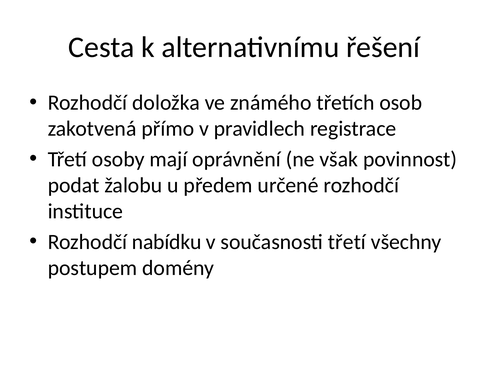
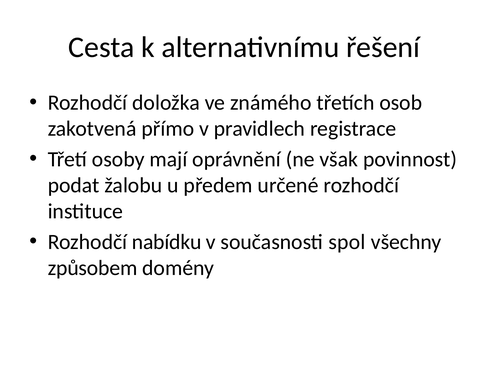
současnosti třetí: třetí -> spol (347, 242)
postupem: postupem -> způsobem (93, 268)
